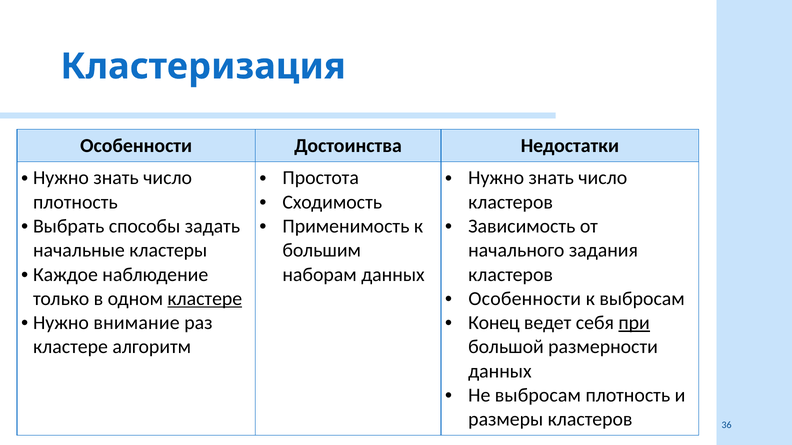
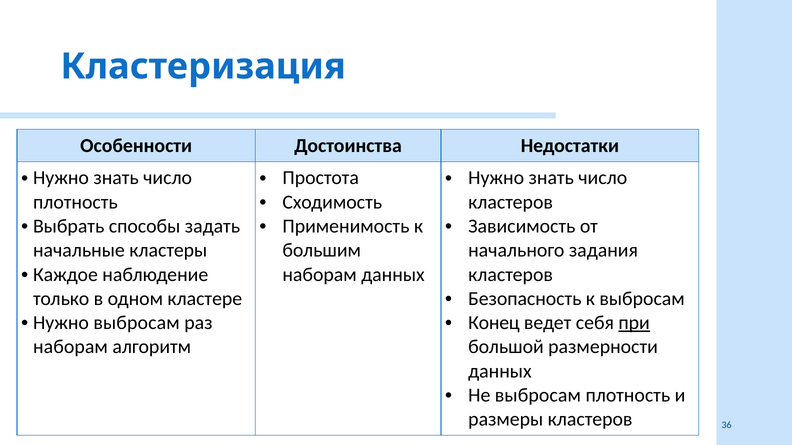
Особенности: Особенности -> Безопасность (525, 299)
кластере underline: present -> none (205, 299)
Нужно внимание: внимание -> выбросам (137, 323)
кластере: кластере -> наборам (70, 347)
